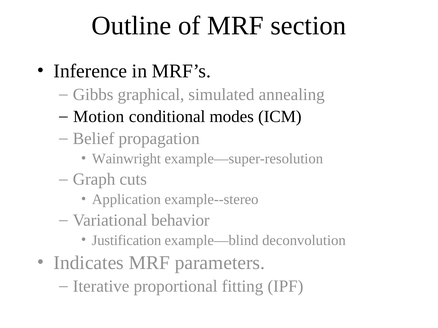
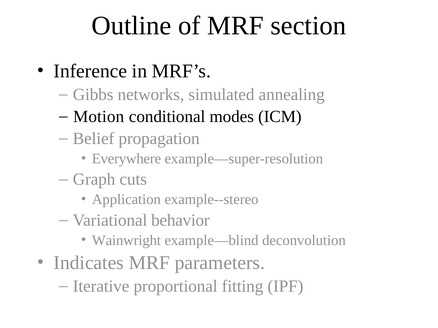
graphical: graphical -> networks (151, 95)
Wainwright: Wainwright -> Everywhere (126, 159)
Justification: Justification -> Wainwright (126, 241)
